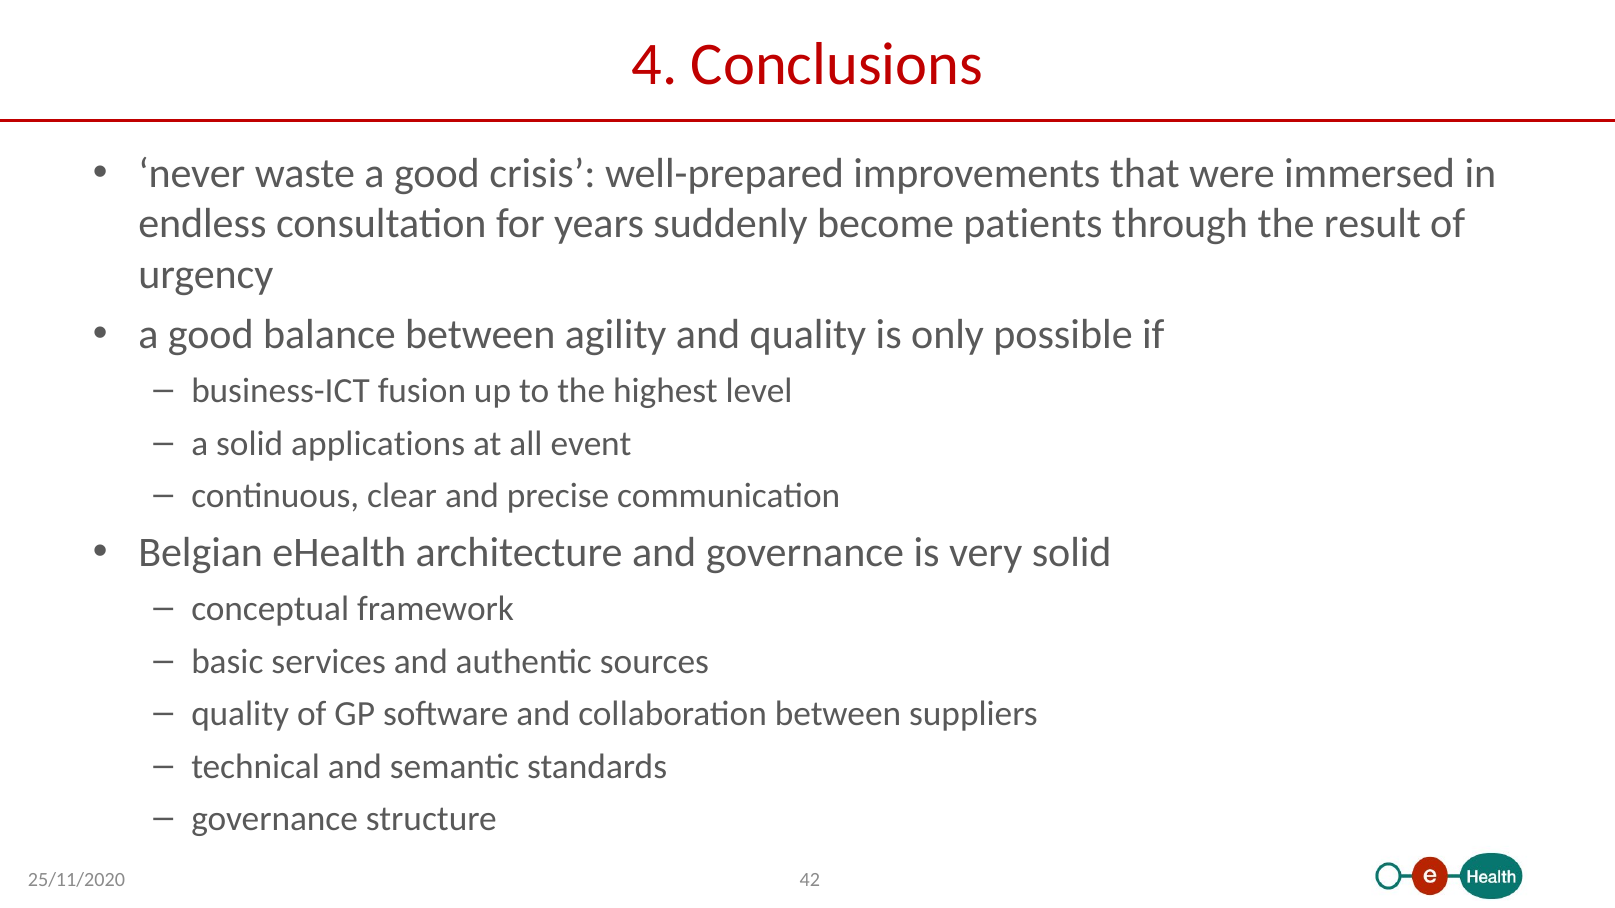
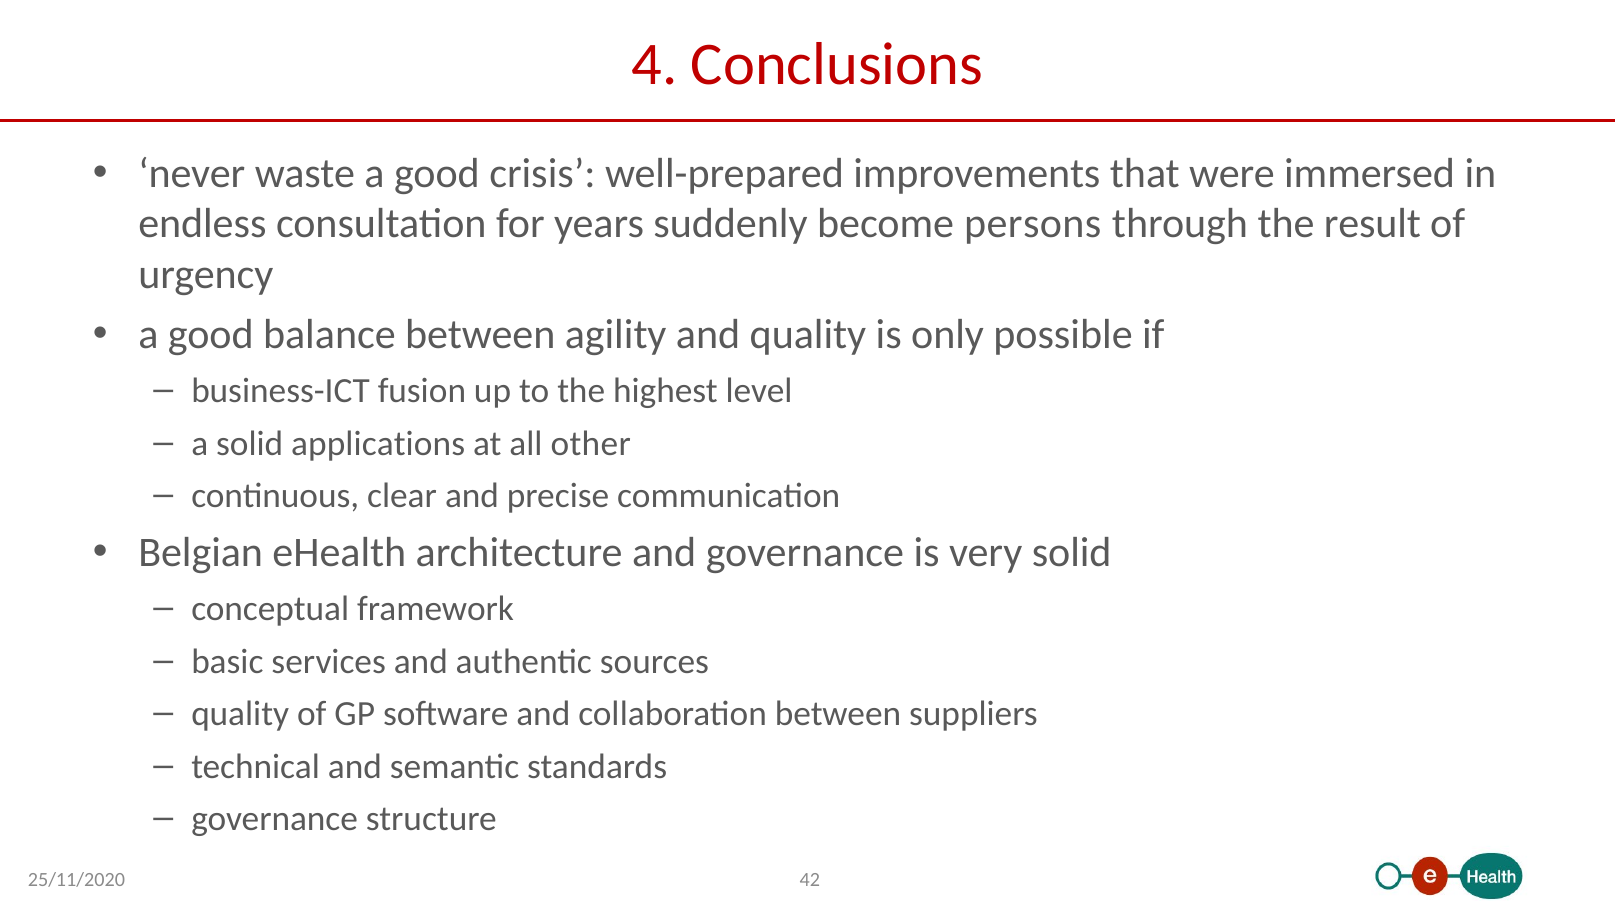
patients: patients -> persons (1033, 224)
event: event -> other (591, 444)
